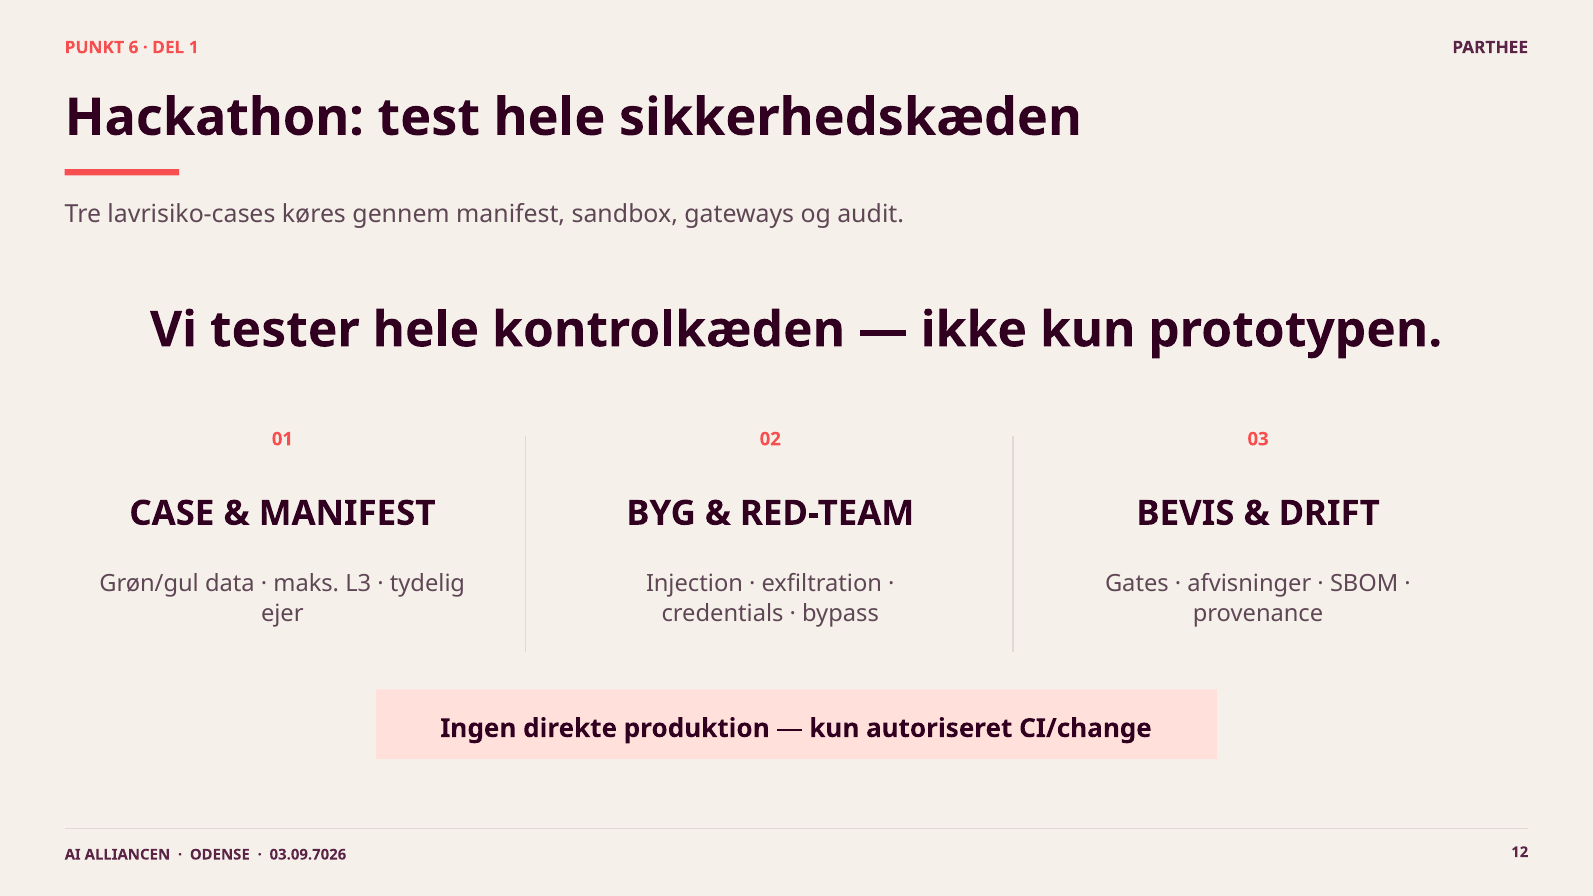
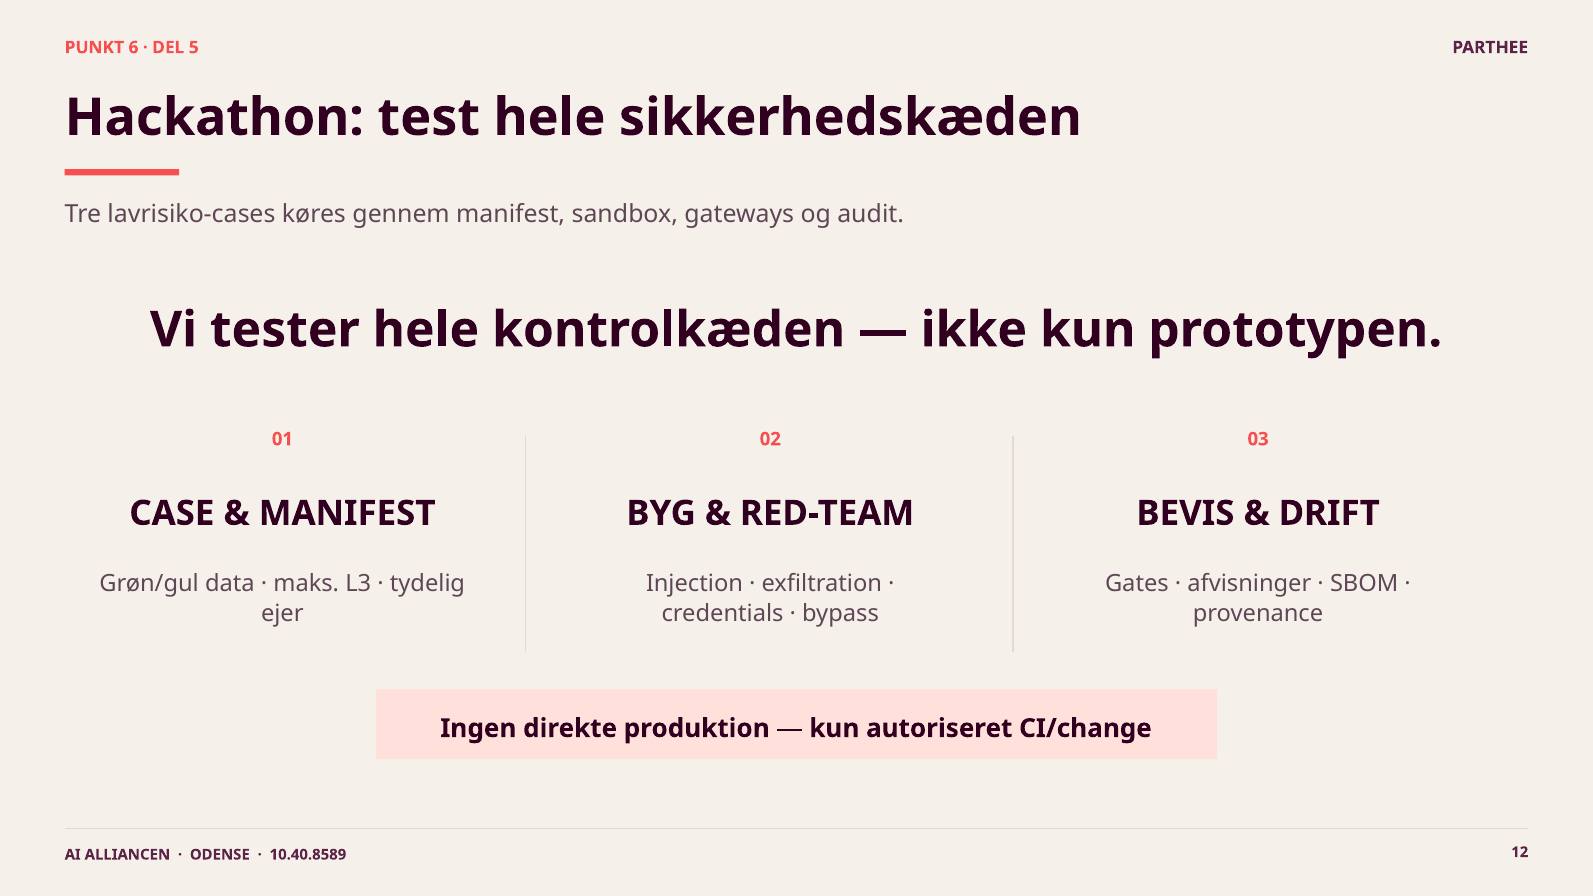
1: 1 -> 5 (194, 48)
03.09.7026: 03.09.7026 -> 10.40.8589 (308, 855)
